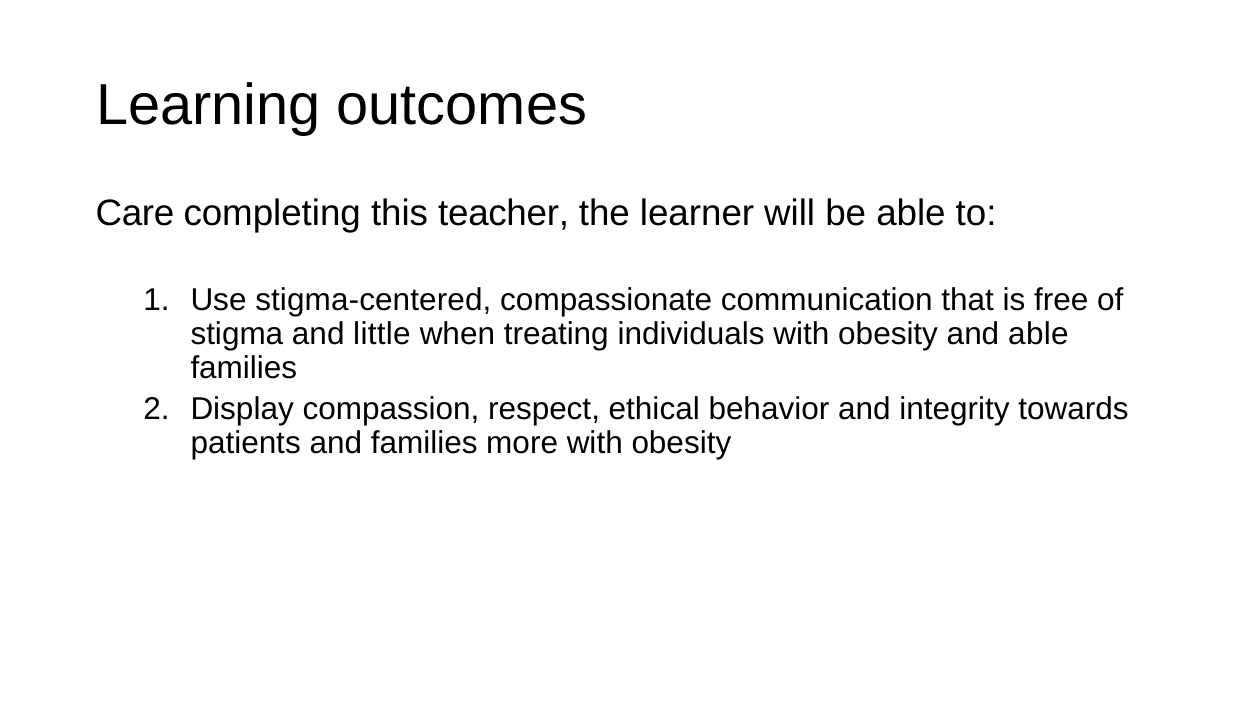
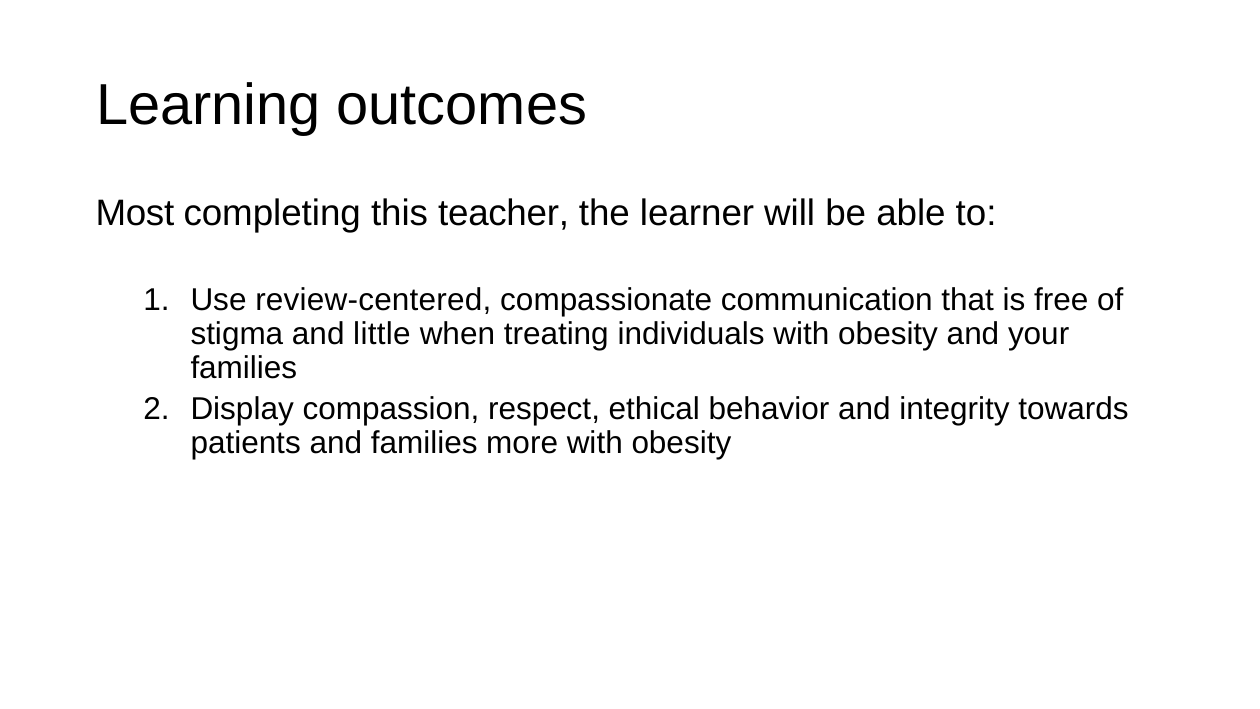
Care: Care -> Most (135, 213)
stigma-centered: stigma-centered -> review-centered (373, 300)
and able: able -> your (1039, 334)
